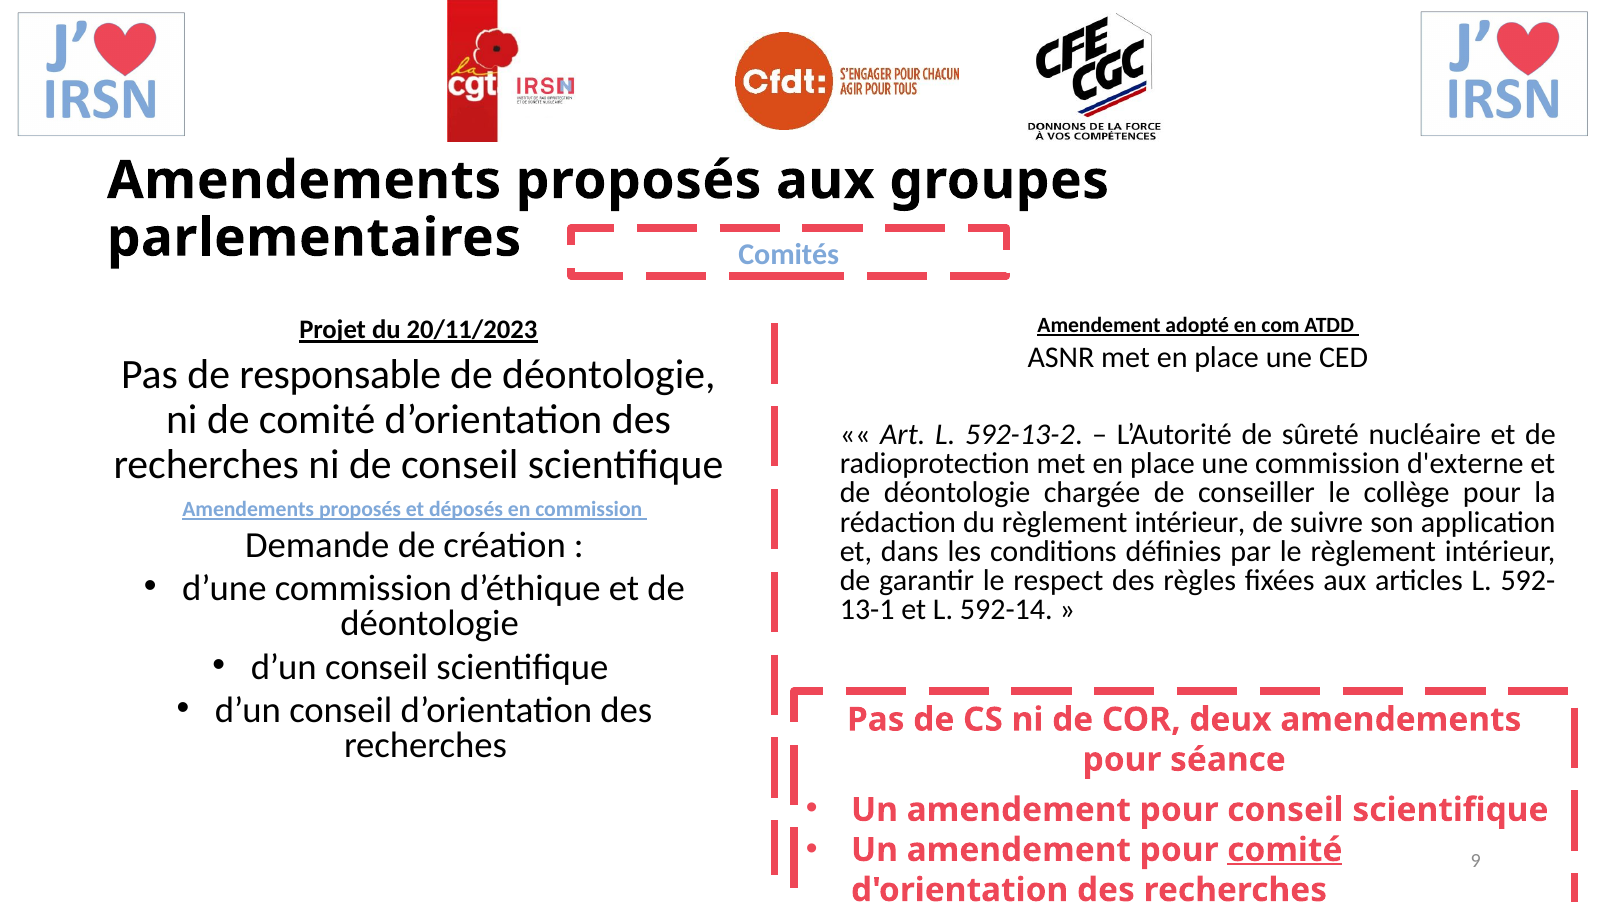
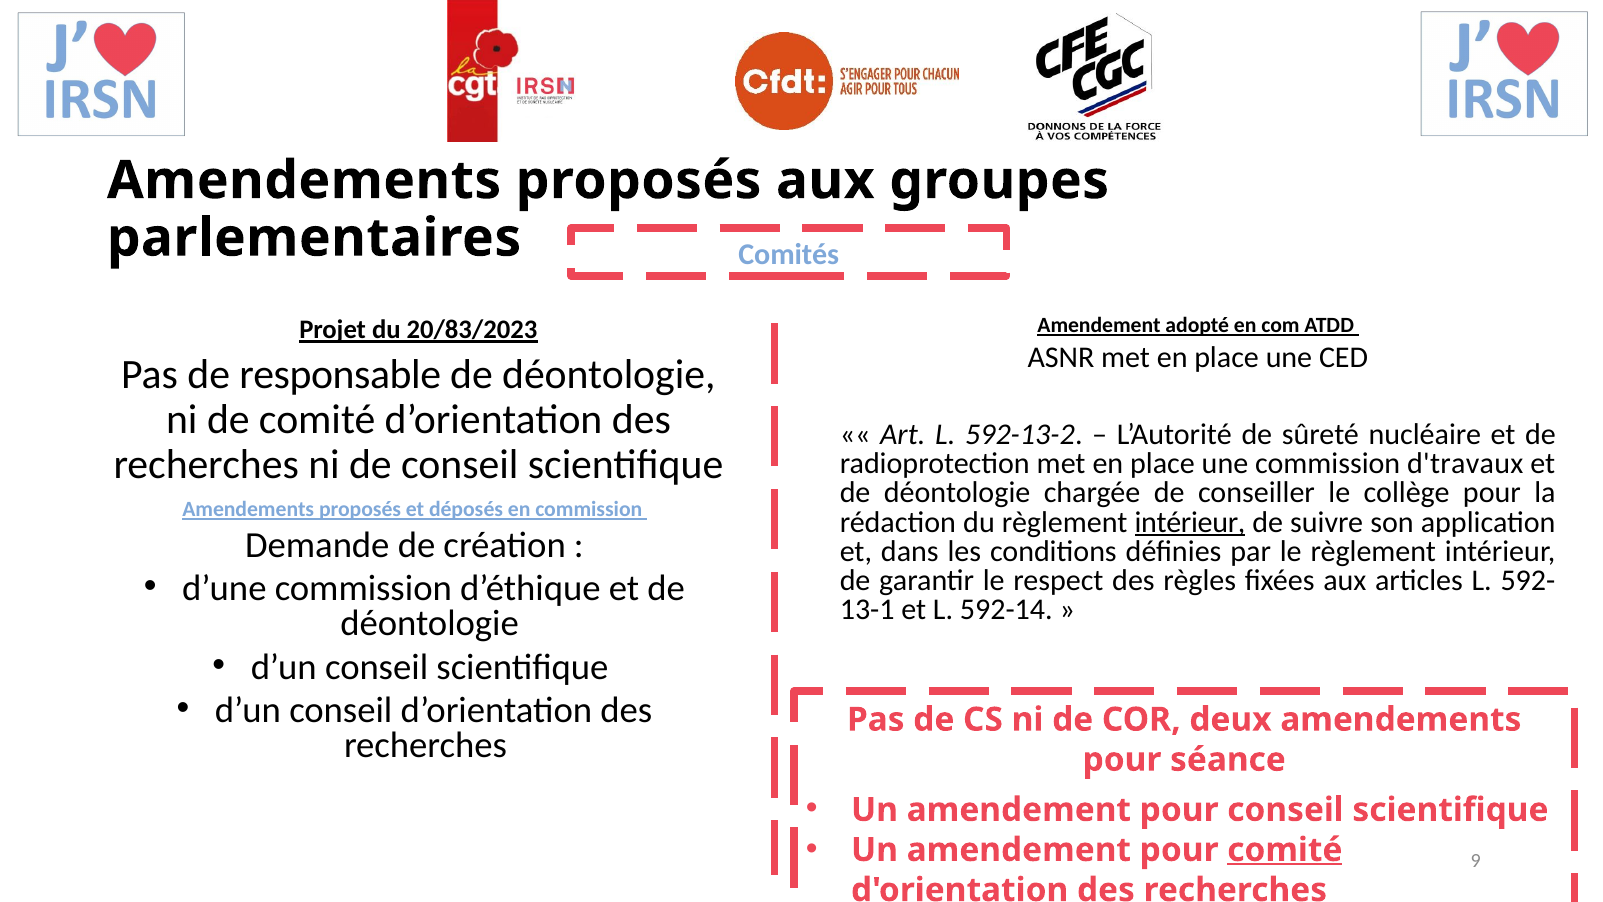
20/11/2023: 20/11/2023 -> 20/83/2023 (472, 330)
d'externe: d'externe -> d'travaux (1465, 463)
intérieur underline: none -> present (1190, 522)
